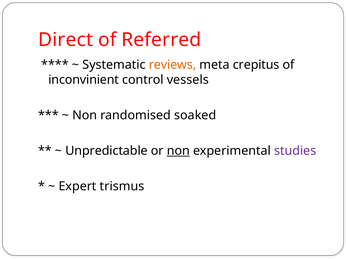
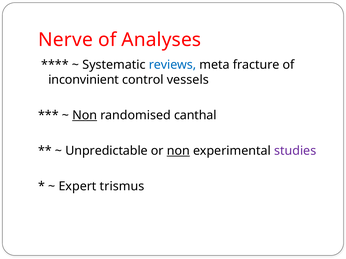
Direct: Direct -> Nerve (66, 40)
Referred: Referred -> Analyses (161, 40)
reviews colour: orange -> blue (173, 65)
crepitus: crepitus -> fracture (256, 65)
Non underline: none -> present (85, 115)
soaked: soaked -> canthal (195, 115)
